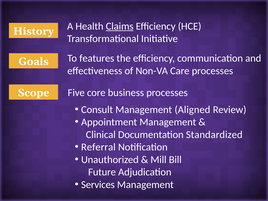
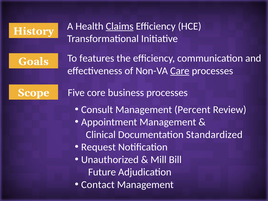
Care underline: none -> present (180, 71)
Aligned: Aligned -> Percent (192, 110)
Referral: Referral -> Request (98, 147)
Services: Services -> Contact (98, 185)
